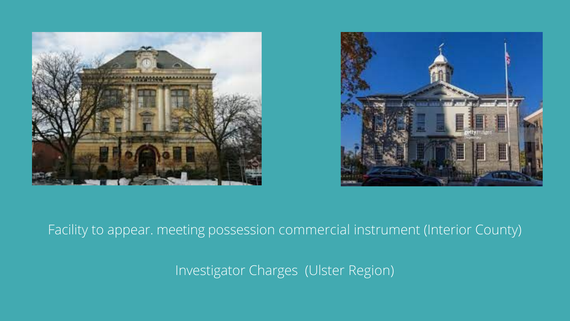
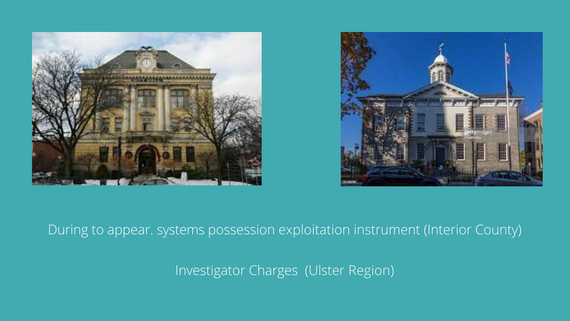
Facility: Facility -> During (68, 230)
meeting: meeting -> systems (181, 230)
commercial: commercial -> exploitation (314, 230)
